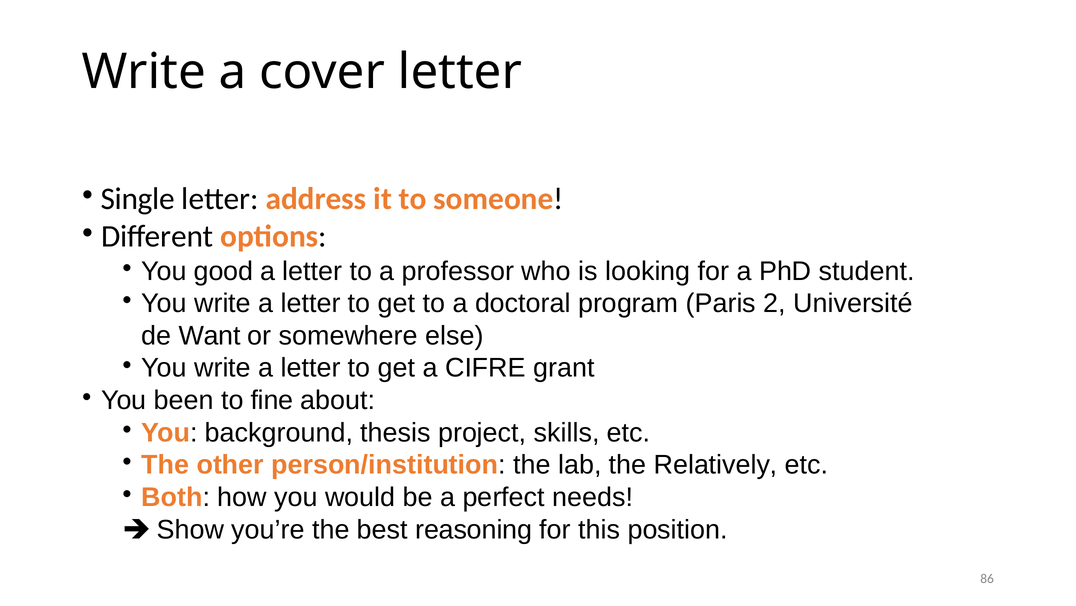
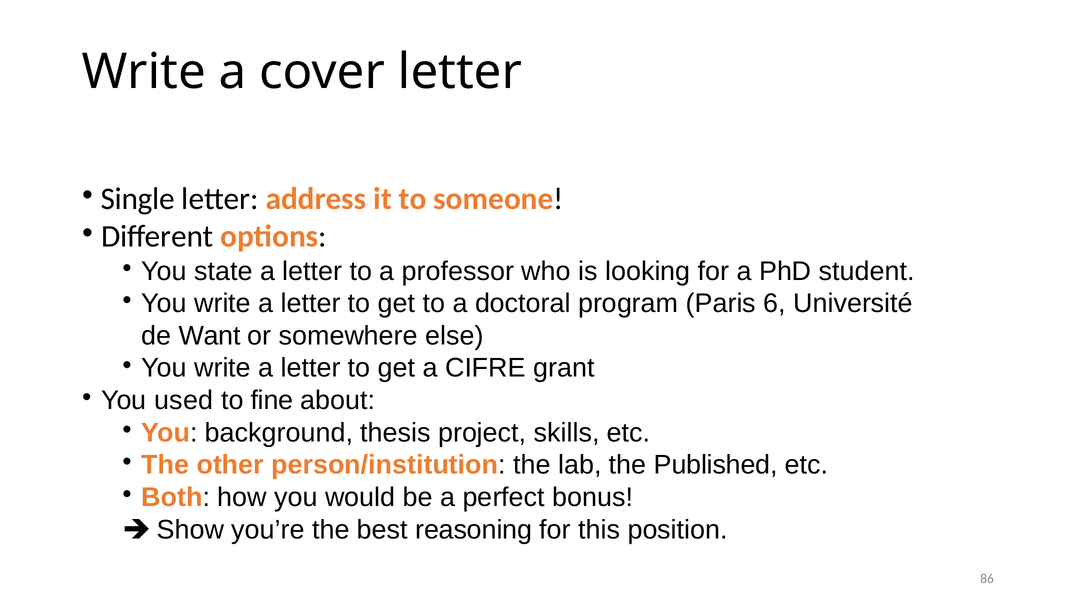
good: good -> state (223, 271)
2: 2 -> 6 (775, 303)
been: been -> used (184, 400)
Relatively: Relatively -> Published (716, 464)
needs: needs -> bonus (593, 497)
